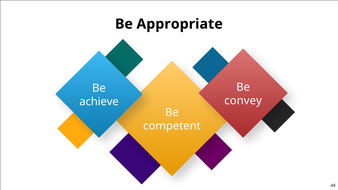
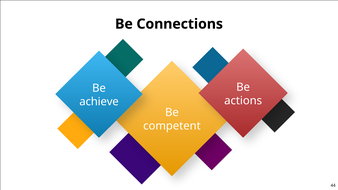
Appropriate: Appropriate -> Connections (180, 24)
convey: convey -> actions (243, 101)
